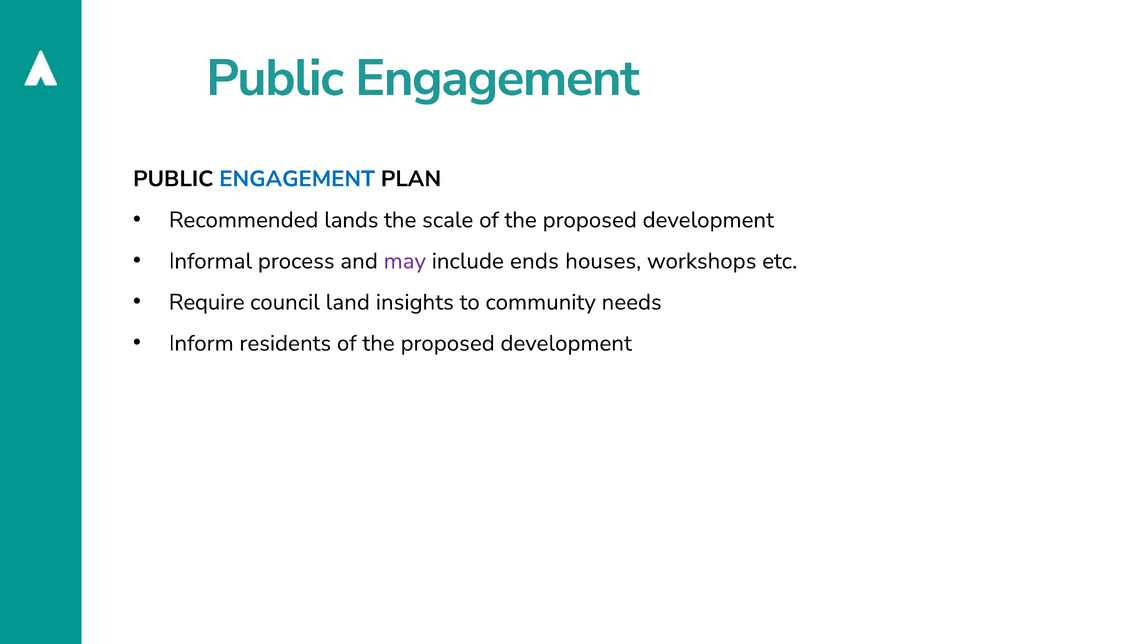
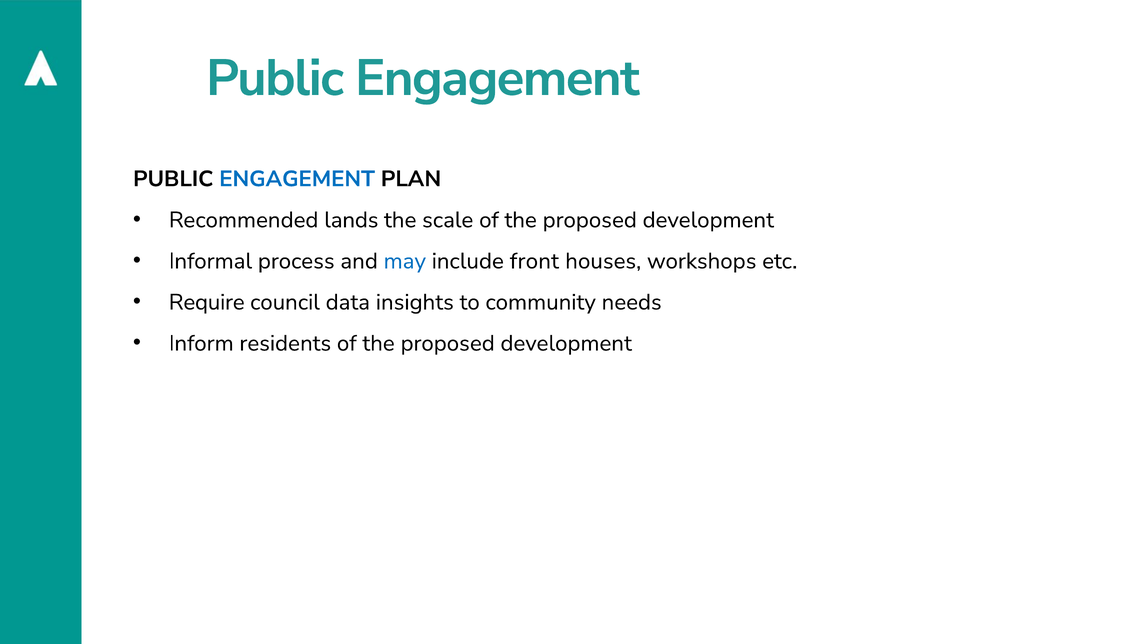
may colour: purple -> blue (405, 261)
ends: ends -> front (534, 261)
land: land -> data (348, 302)
